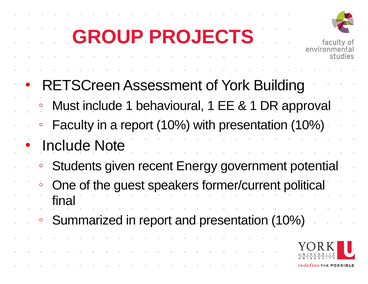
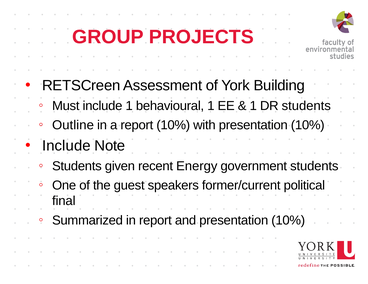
DR approval: approval -> students (306, 106)
Faculty: Faculty -> Outline (73, 125)
government potential: potential -> students (314, 166)
